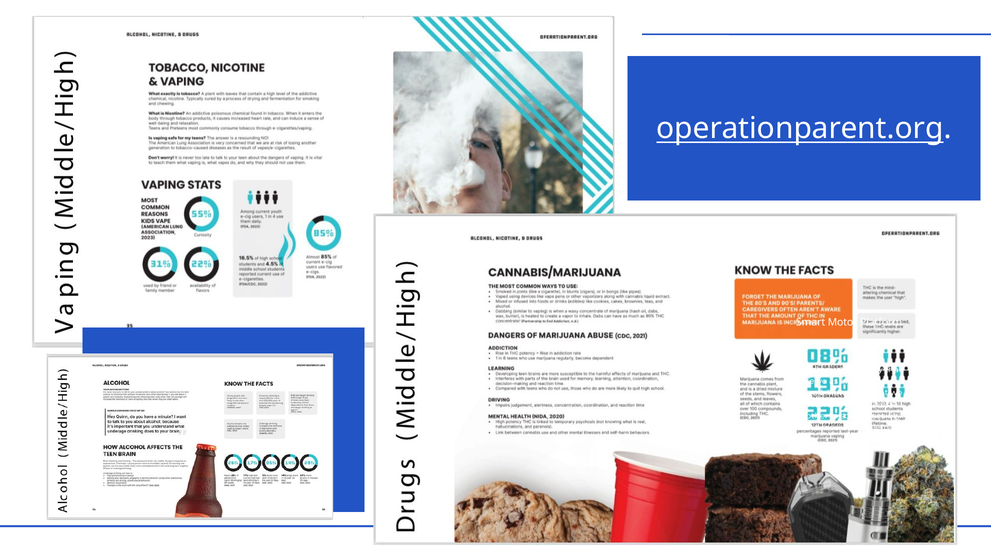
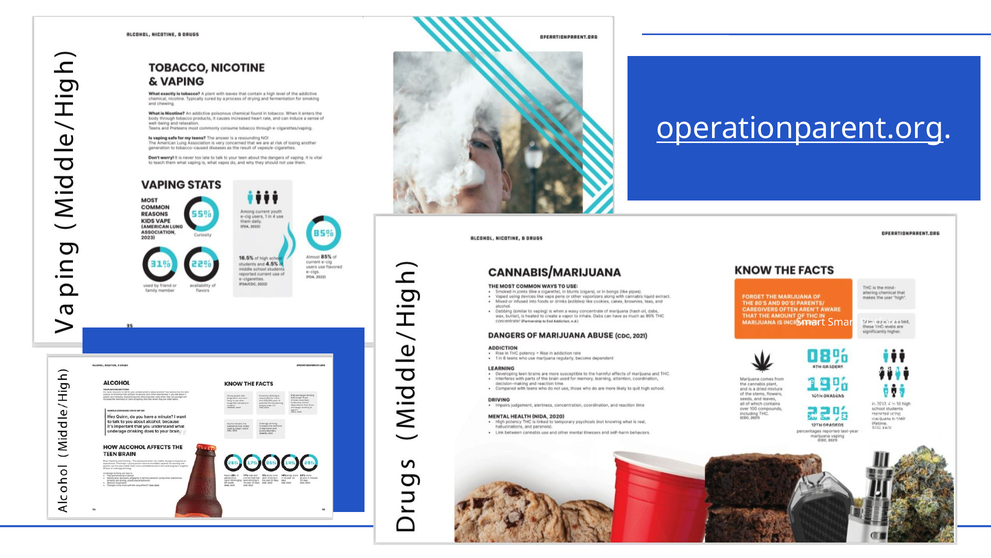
Smart Motor: Motor -> Smart (843, 322)
